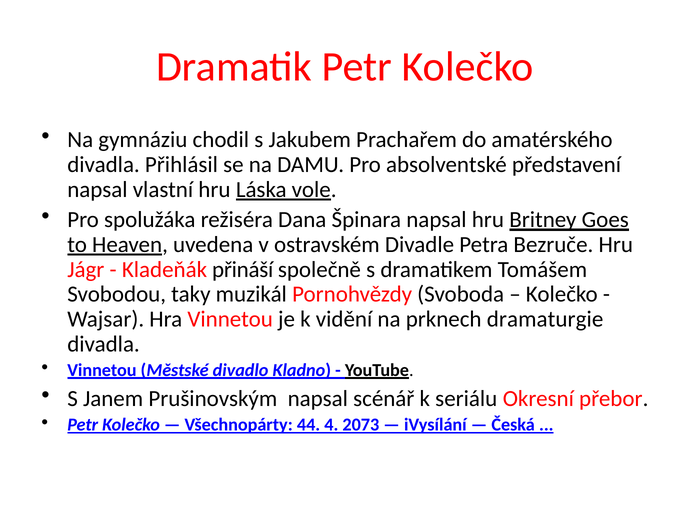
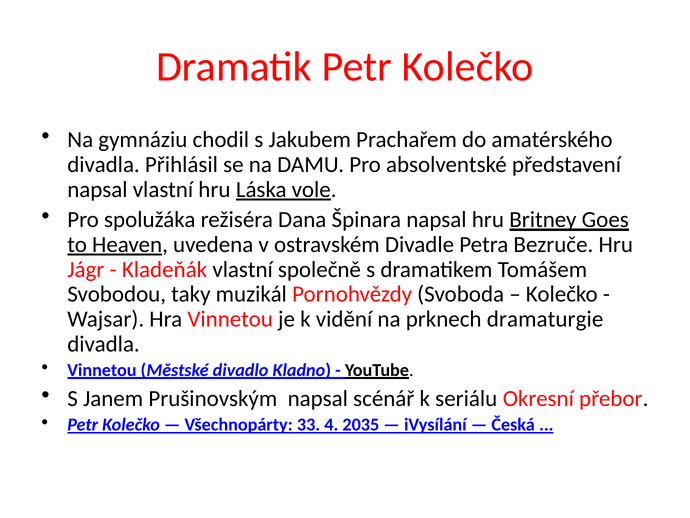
Kladeňák přináší: přináší -> vlastní (243, 269)
44: 44 -> 33 (309, 425)
2073: 2073 -> 2035 (361, 425)
